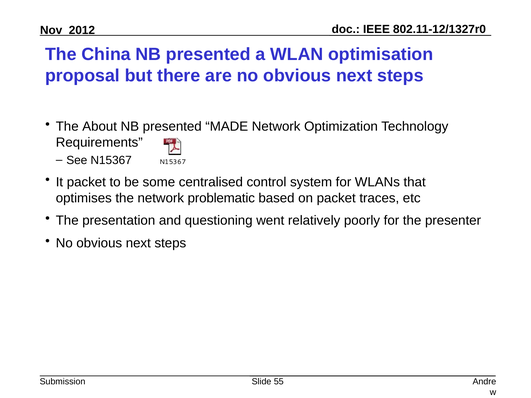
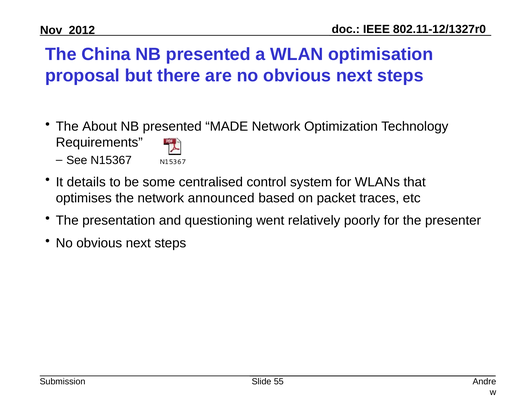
It packet: packet -> details (86, 182)
problematic: problematic -> announced (221, 198)
